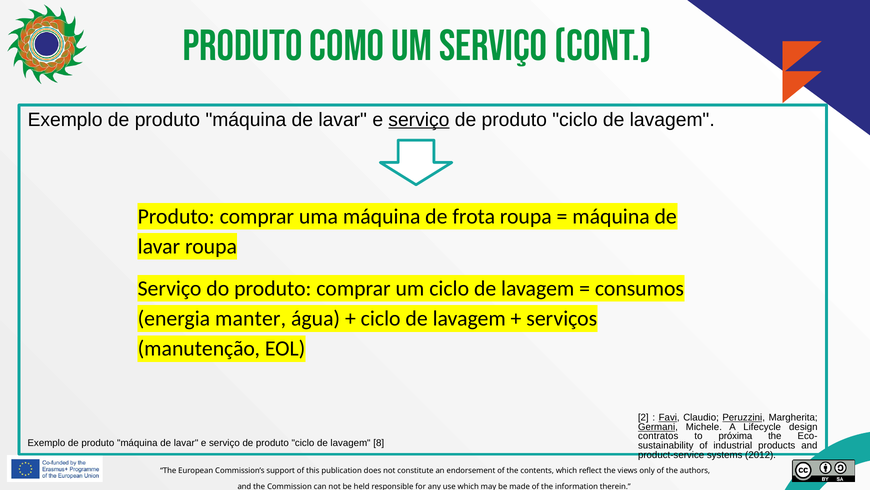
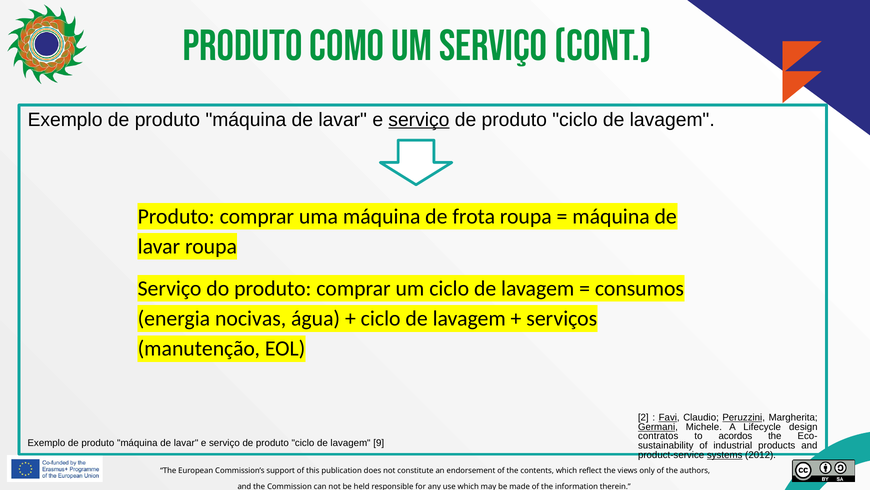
manter: manter -> nocivas (251, 318)
próxima: próxima -> acordos (735, 436)
8: 8 -> 9 (379, 443)
systems underline: none -> present (725, 454)
